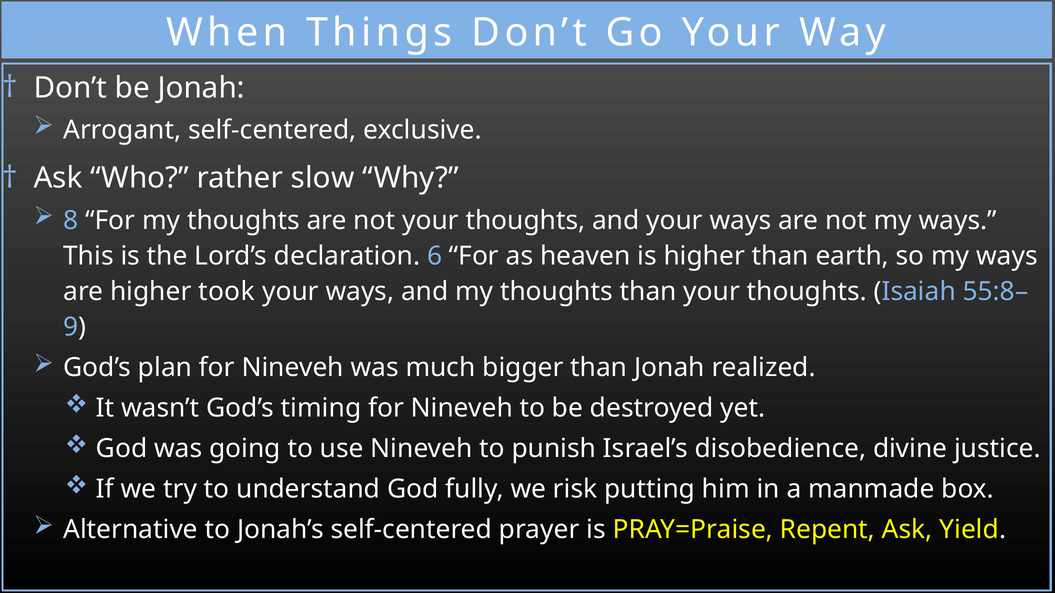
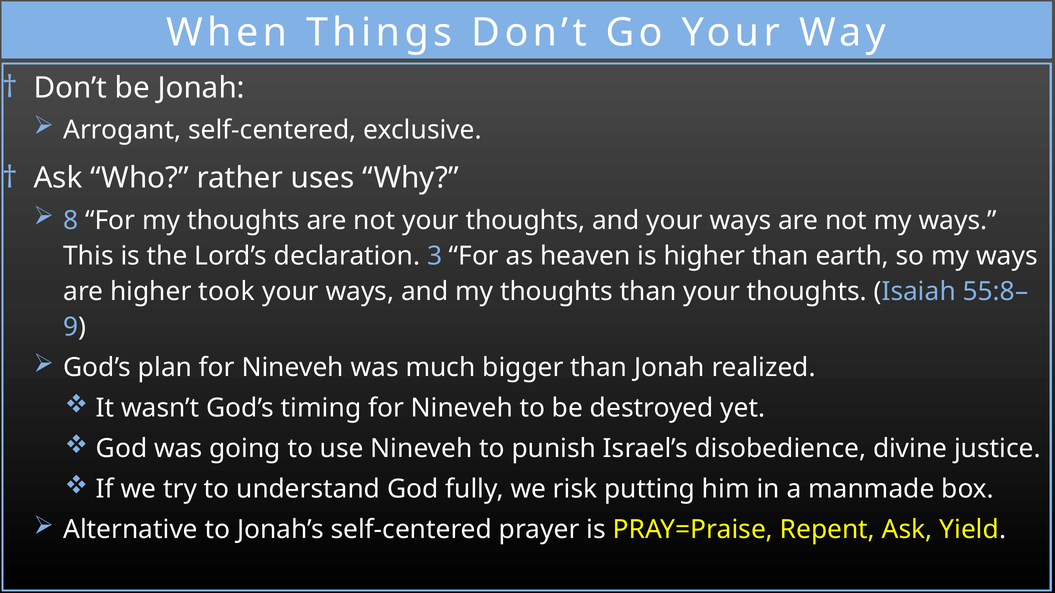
slow: slow -> uses (323, 178)
6: 6 -> 3 (435, 256)
